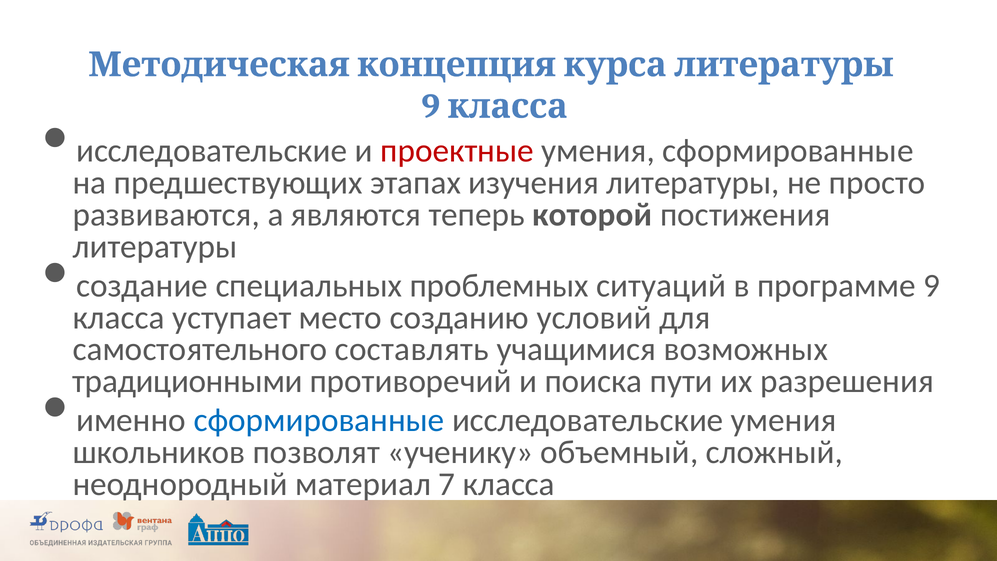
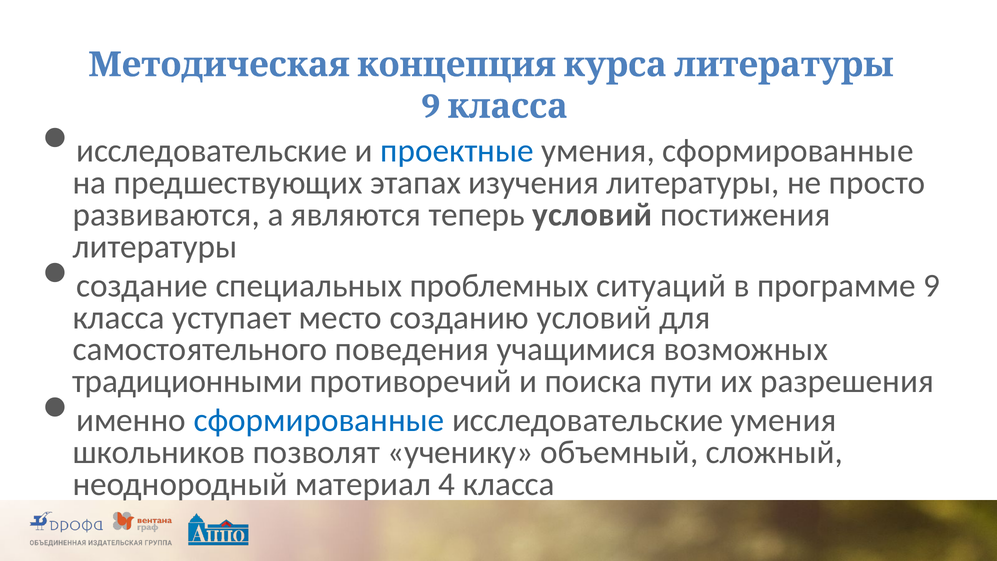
проектные colour: red -> blue (457, 151)
теперь которой: которой -> условий (592, 215)
составлять: составлять -> поведения (412, 349)
7: 7 -> 4 (447, 484)
